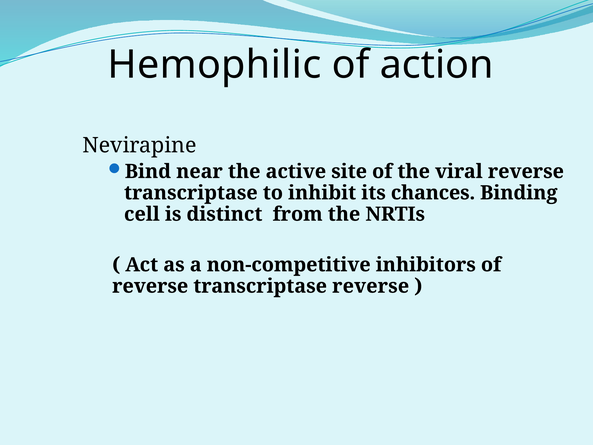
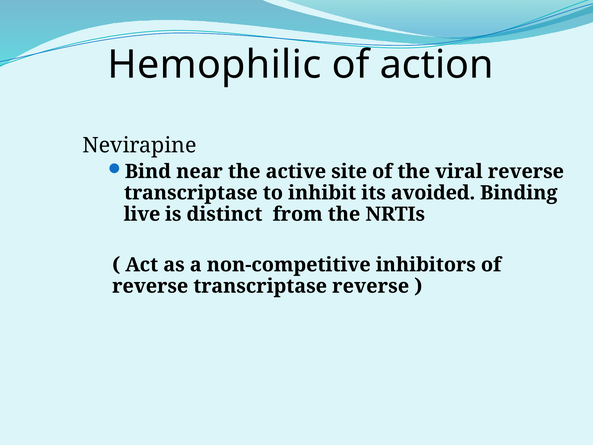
chances: chances -> avoided (433, 193)
cell: cell -> live (142, 214)
